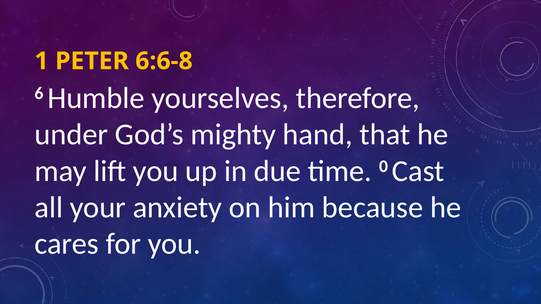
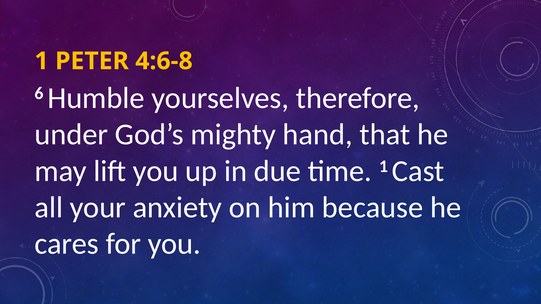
6:6-8: 6:6-8 -> 4:6-8 (164, 61)
time 0: 0 -> 1 (383, 166)
